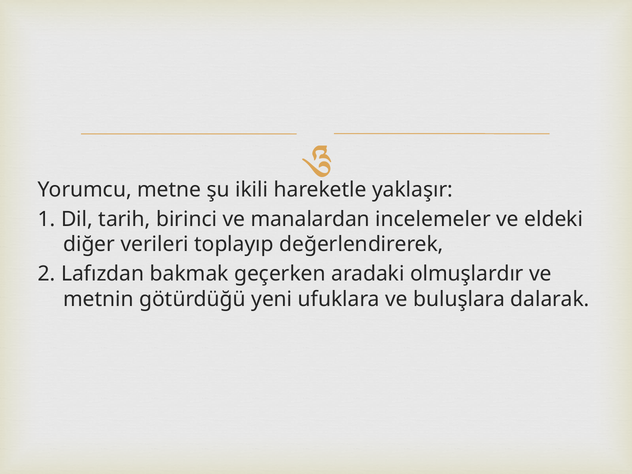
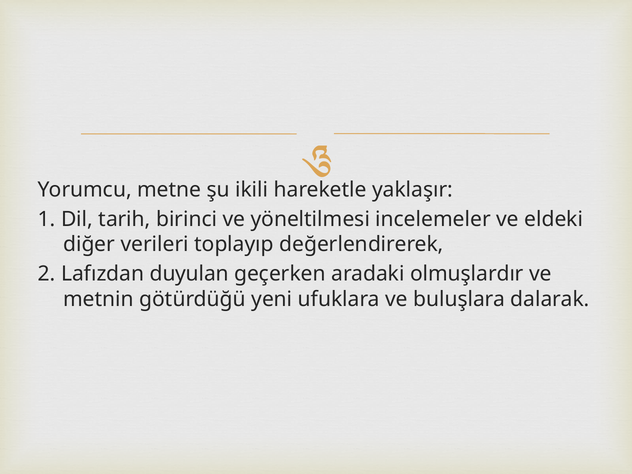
manalardan: manalardan -> yöneltilmesi (310, 219)
bakmak: bakmak -> duyulan (189, 274)
